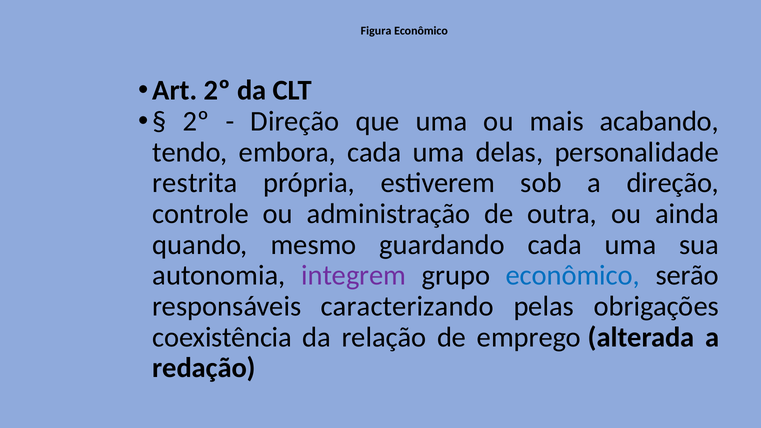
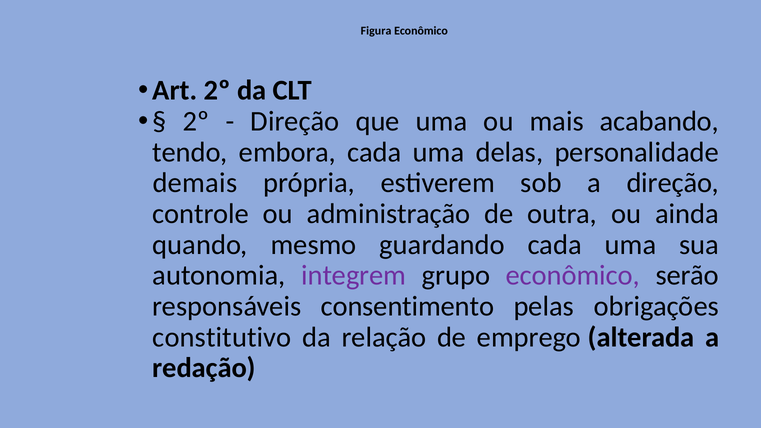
restrita: restrita -> demais (195, 183)
econômico colour: blue -> purple (573, 276)
caracterizando: caracterizando -> consentimento (407, 306)
coexistência: coexistência -> constitutivo (222, 337)
